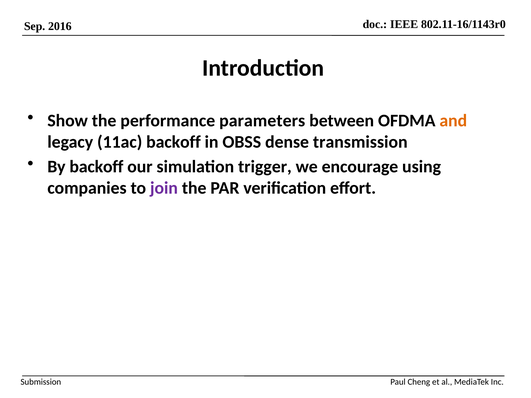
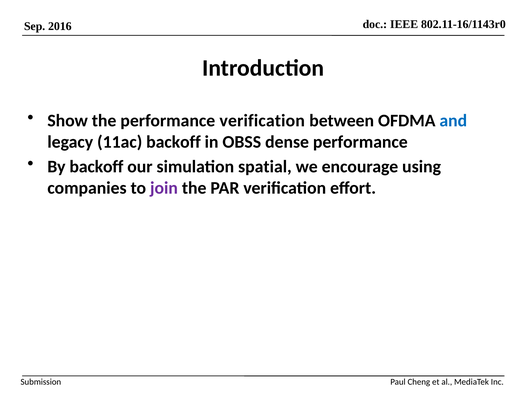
performance parameters: parameters -> verification (262, 121)
and colour: orange -> blue (453, 121)
dense transmission: transmission -> performance (360, 142)
trigger: trigger -> spatial (265, 167)
